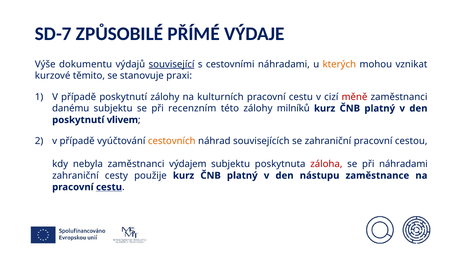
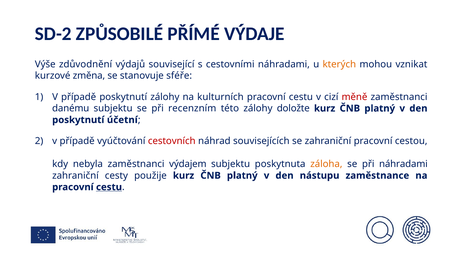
SD-7: SD-7 -> SD-2 (53, 34)
dokumentu: dokumentu -> zdůvodnění (86, 64)
související underline: present -> none (172, 64)
těmito: těmito -> změna (89, 76)
praxi: praxi -> sféře (179, 76)
milníků: milníků -> doložte (293, 109)
vlivem: vlivem -> účetní (122, 120)
cestovních colour: orange -> red (172, 141)
záloha colour: red -> orange (326, 164)
